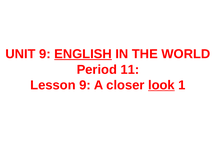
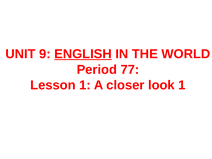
11: 11 -> 77 (130, 70)
Lesson 9: 9 -> 1 (85, 85)
look underline: present -> none (161, 85)
